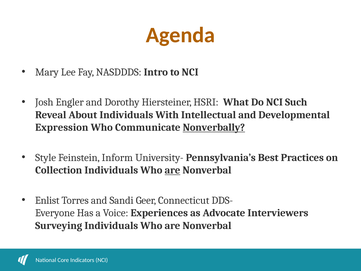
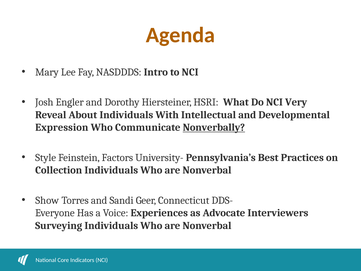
Such: Such -> Very (296, 102)
Inform: Inform -> Factors (117, 157)
are underline: present -> none (172, 170)
Enlist: Enlist -> Show (47, 200)
